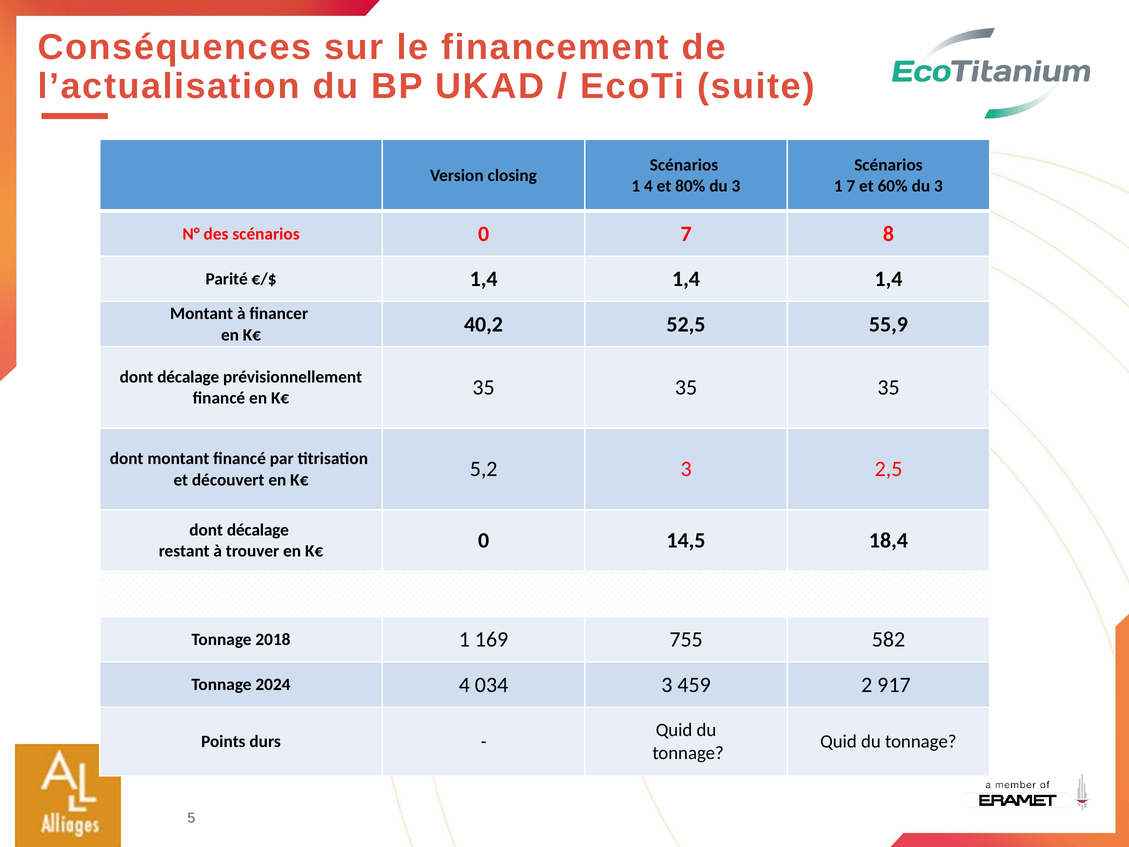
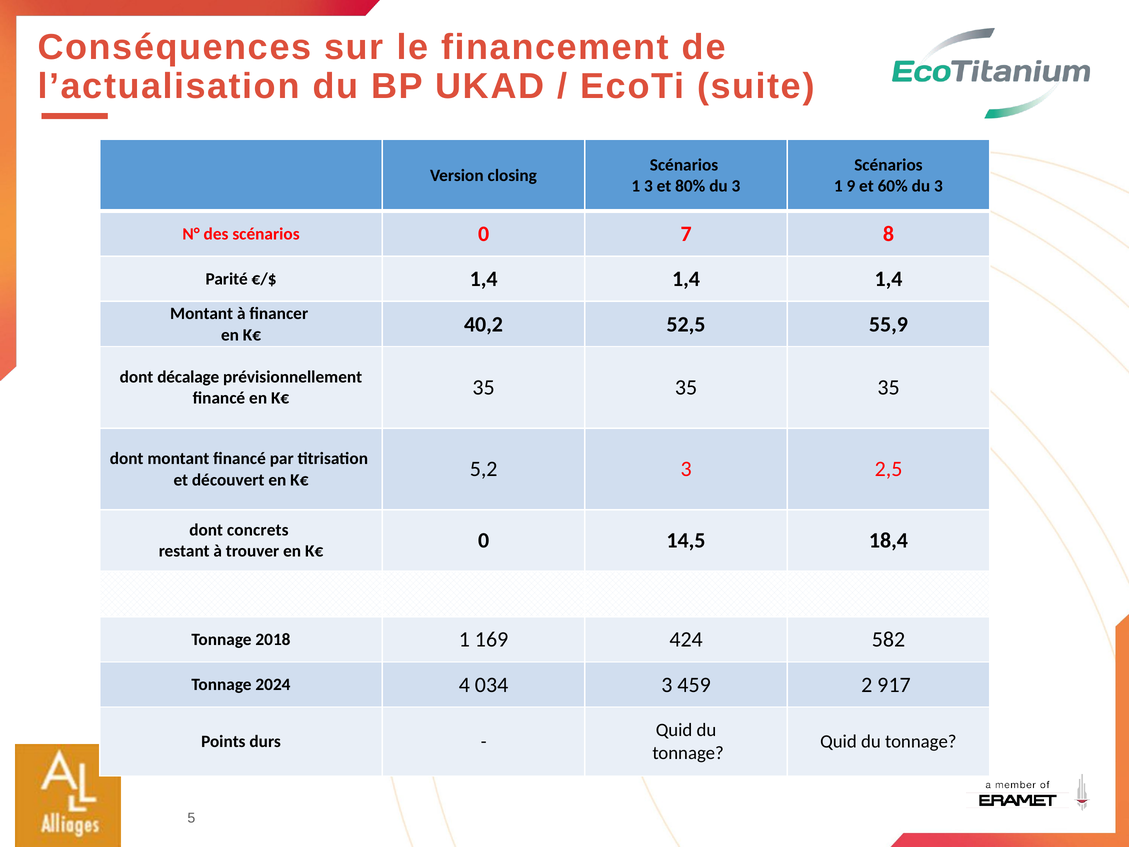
1 4: 4 -> 3 (648, 186)
1 7: 7 -> 9 (851, 186)
décalage: décalage -> concrets (258, 530)
755: 755 -> 424 (686, 639)
